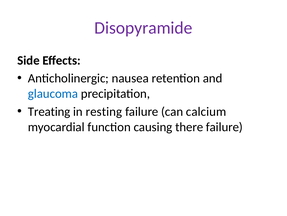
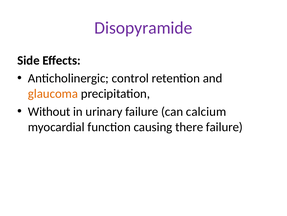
nausea: nausea -> control (130, 78)
glaucoma colour: blue -> orange (53, 93)
Treating: Treating -> Without (49, 111)
resting: resting -> urinary (104, 111)
